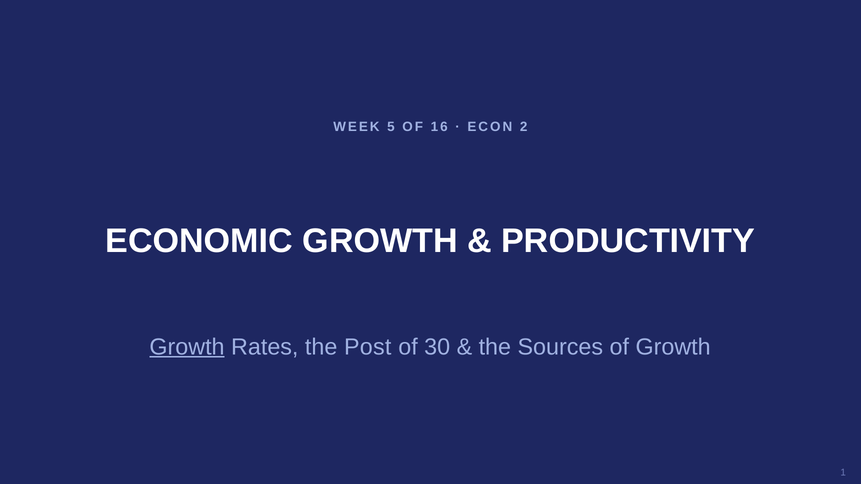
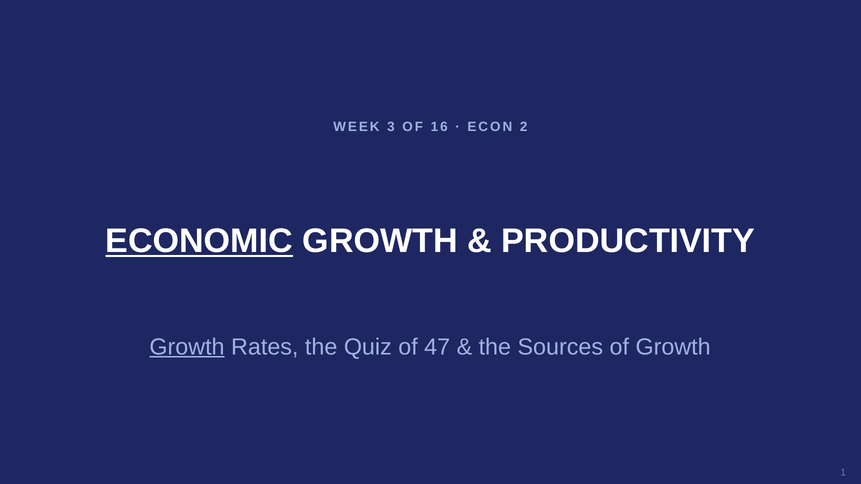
5: 5 -> 3 (391, 127)
ECONOMIC underline: none -> present (199, 241)
Post: Post -> Quiz (368, 347)
30: 30 -> 47 (437, 347)
